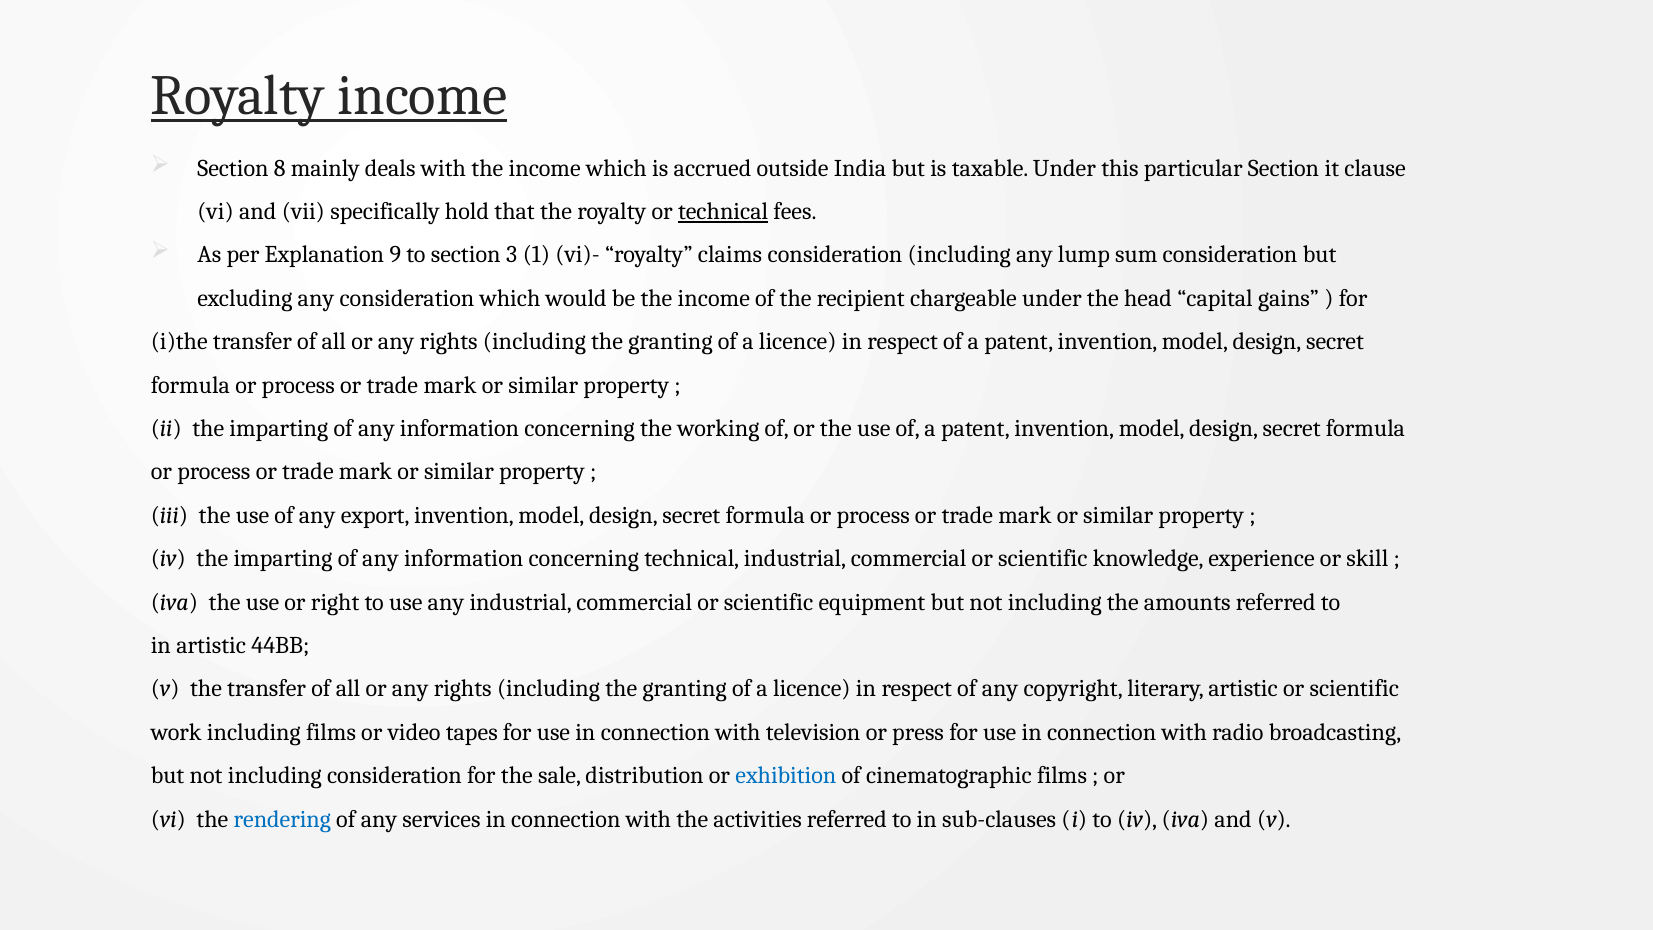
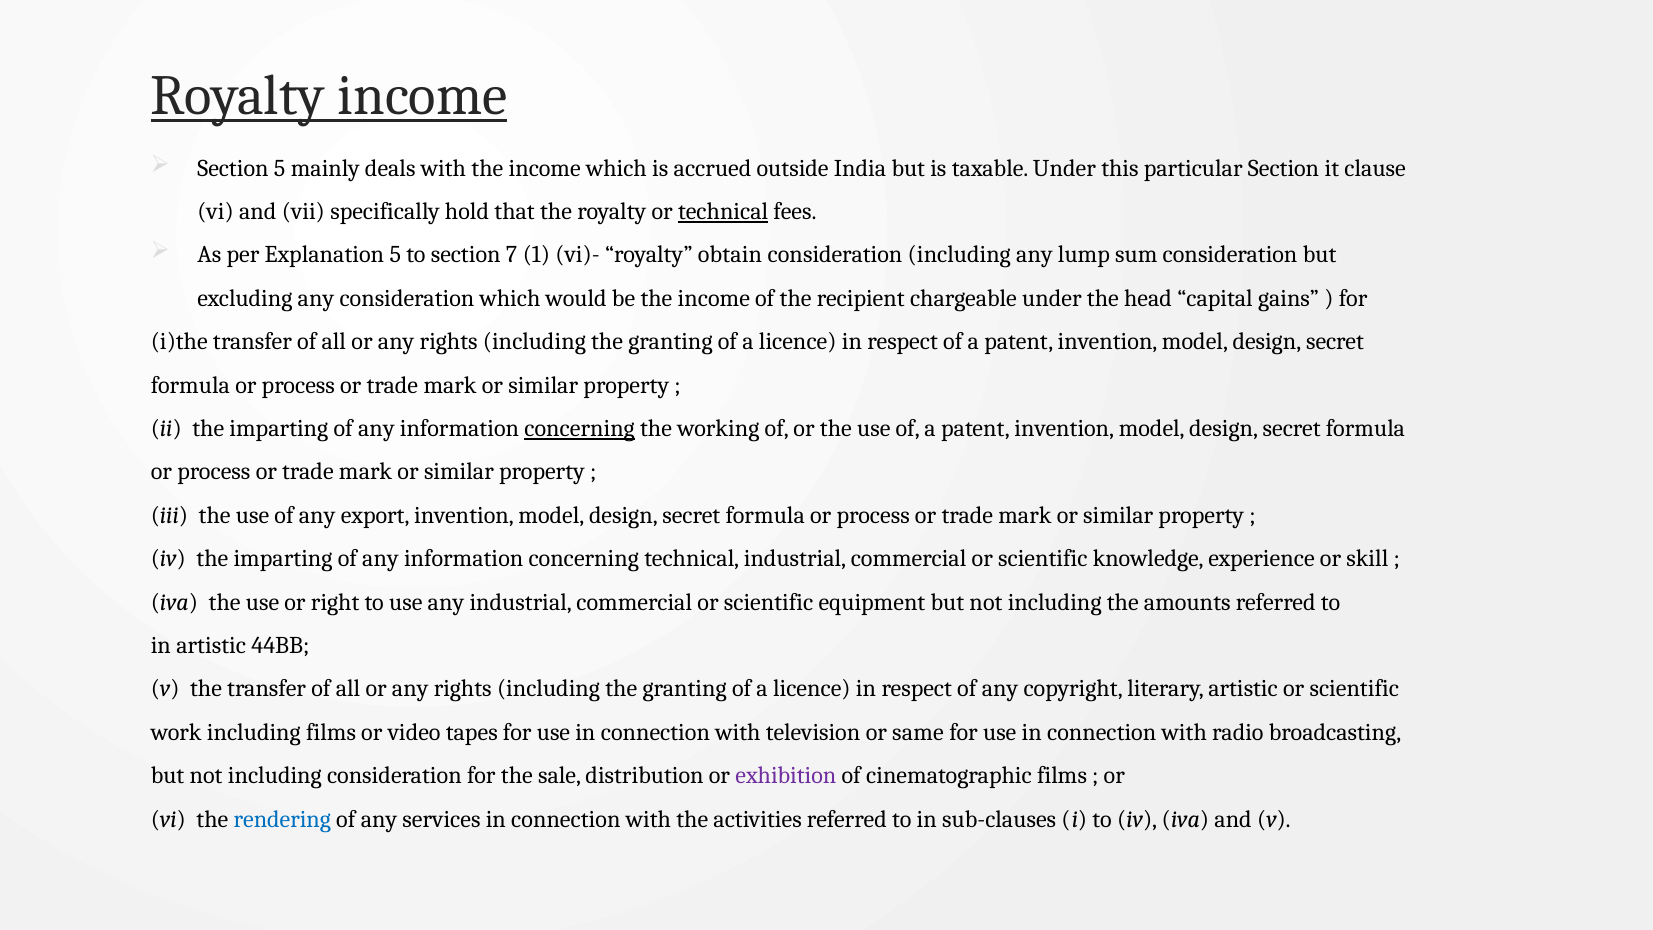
Section 8: 8 -> 5 (280, 168)
Explanation 9: 9 -> 5 (395, 255)
3: 3 -> 7 (512, 255)
claims: claims -> obtain (730, 255)
concerning underline: none -> present (580, 428)
press: press -> same (918, 732)
exhibition colour: blue -> purple (786, 776)
